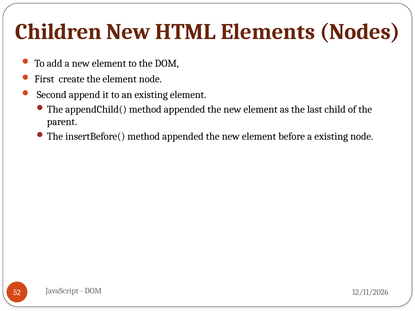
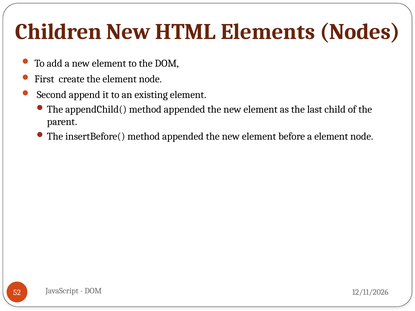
a existing: existing -> element (331, 137)
